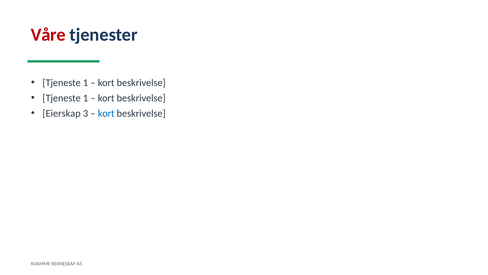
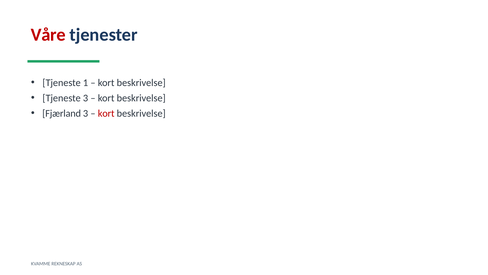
1: 1 -> 3 (86, 98)
Eierskap: Eierskap -> Fjærland (62, 113)
kort colour: blue -> red (106, 113)
